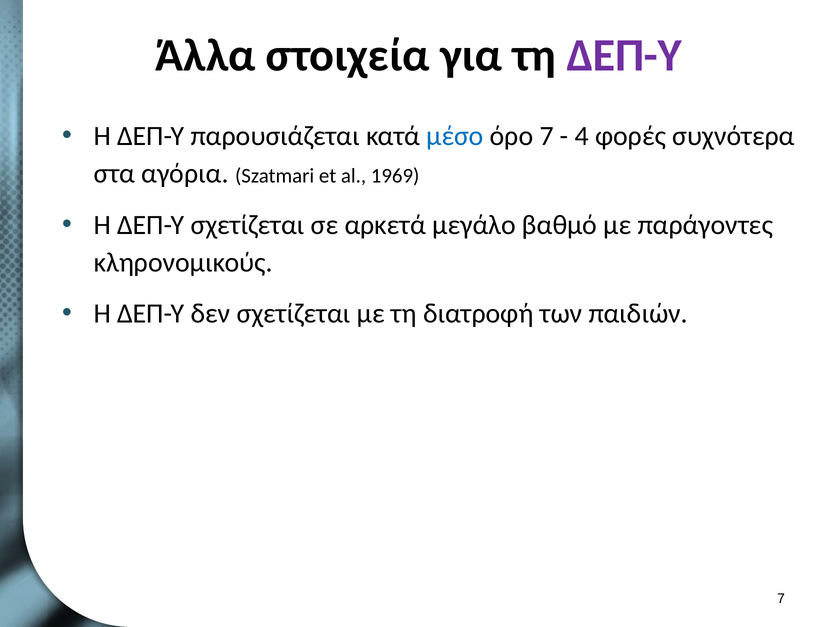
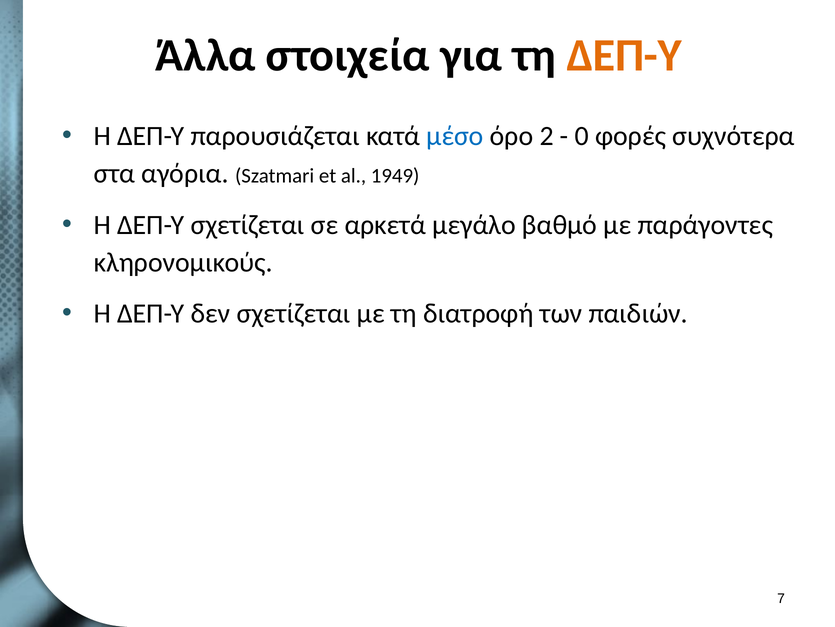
ΔΕΠ-Υ colour: purple -> orange (624, 55)
όρο 7: 7 -> 2 (547, 136)
4: 4 -> 0 (582, 136)
1969: 1969 -> 1949 (395, 176)
